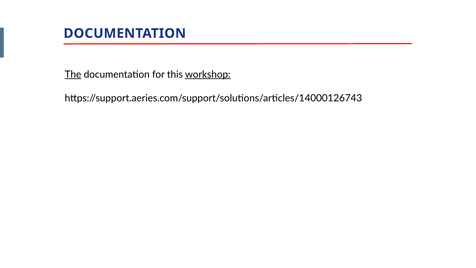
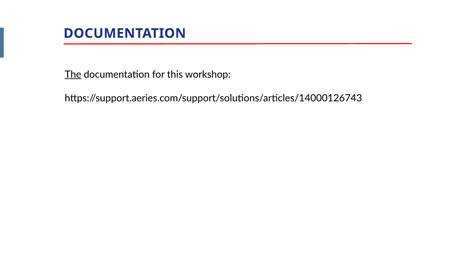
workshop underline: present -> none (208, 74)
